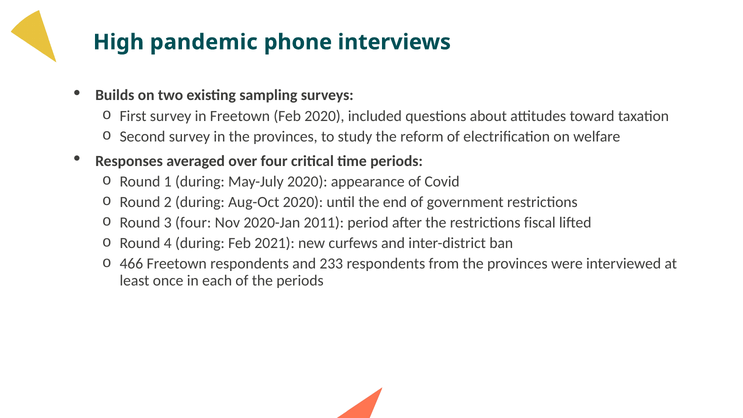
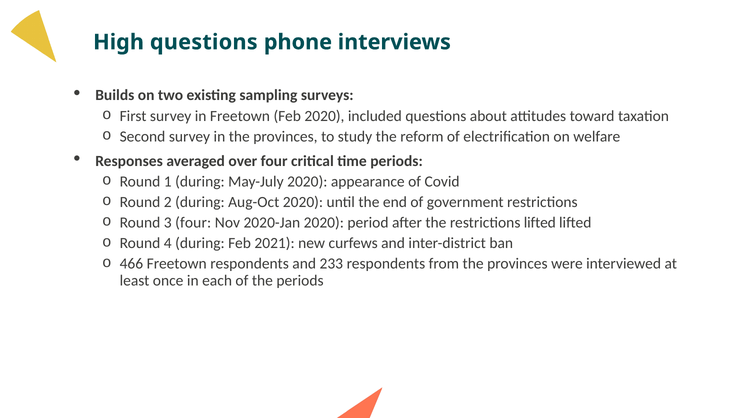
High pandemic: pandemic -> questions (204, 42)
2020-Jan 2011: 2011 -> 2020 (324, 223)
restrictions fiscal: fiscal -> lifted (540, 223)
